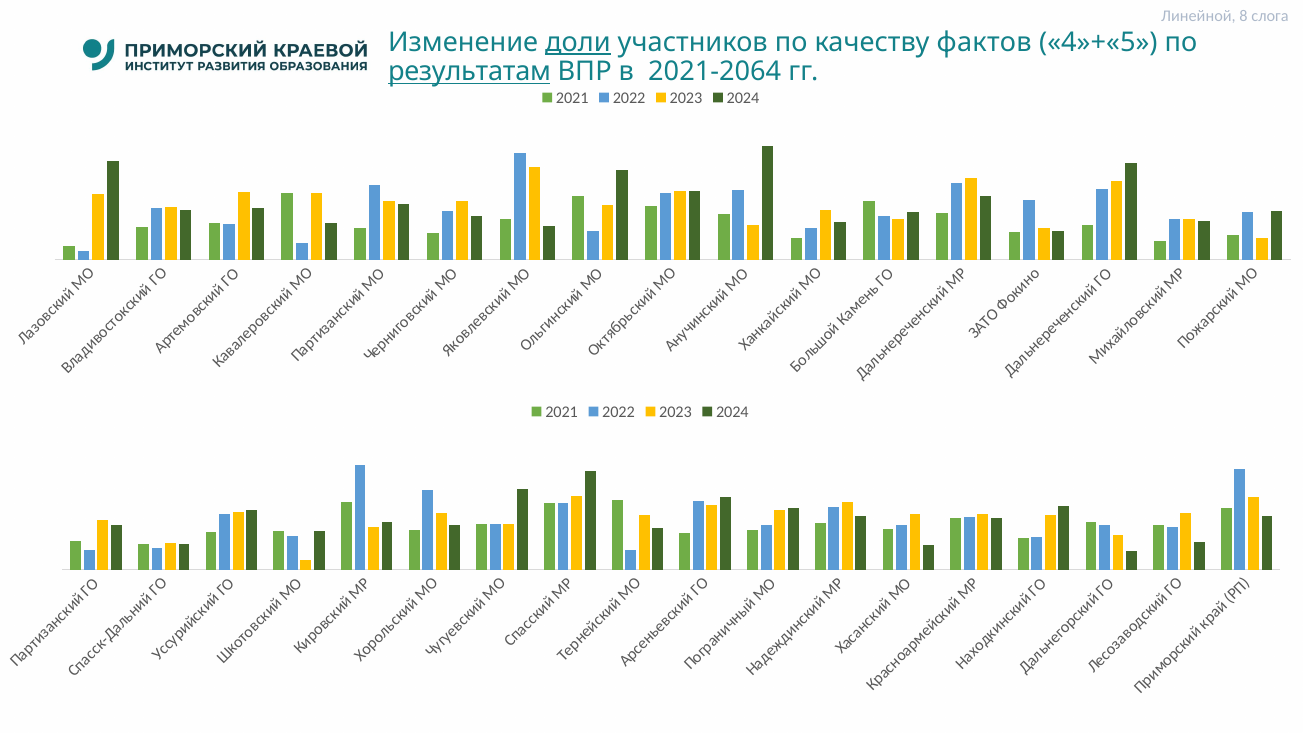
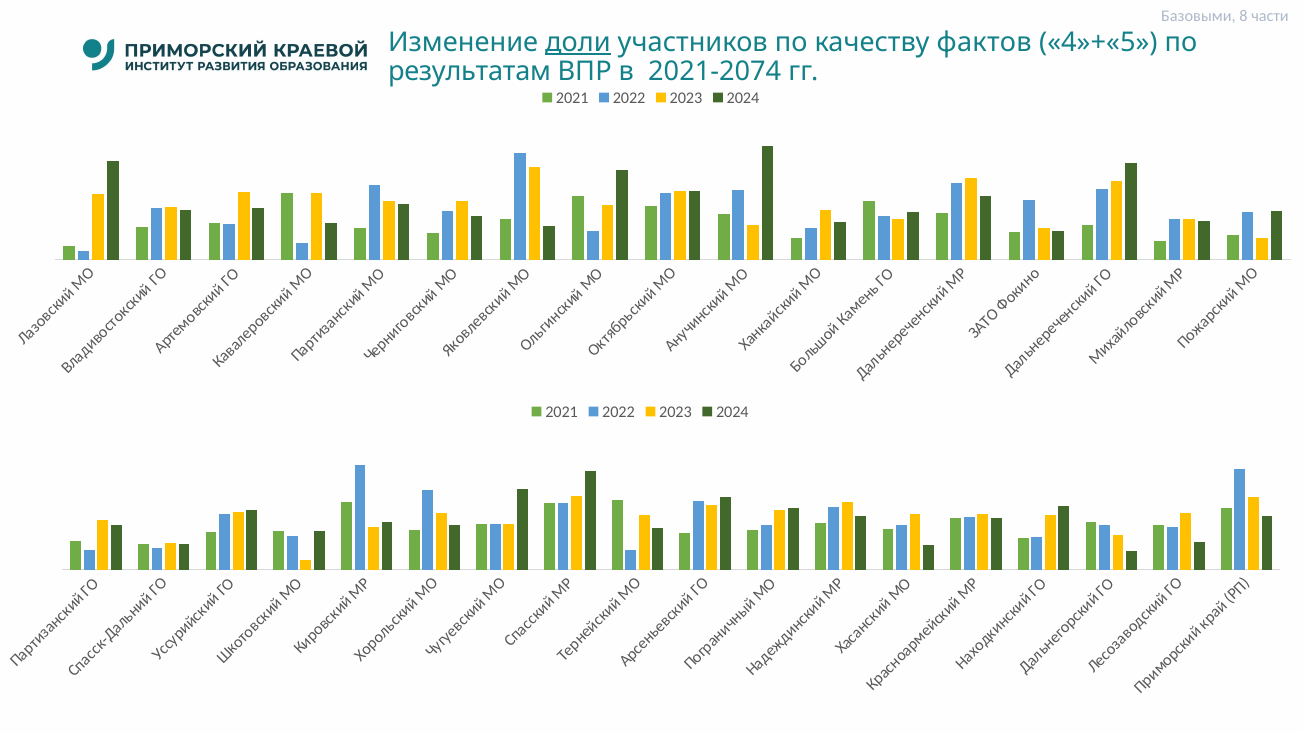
Линейной: Линейной -> Базовыми (1198, 16)
слога: слога -> части (1270, 16)
результатам underline: present -> none (470, 72)
2021-2064: 2021-2064 -> 2021-2074 (715, 72)
